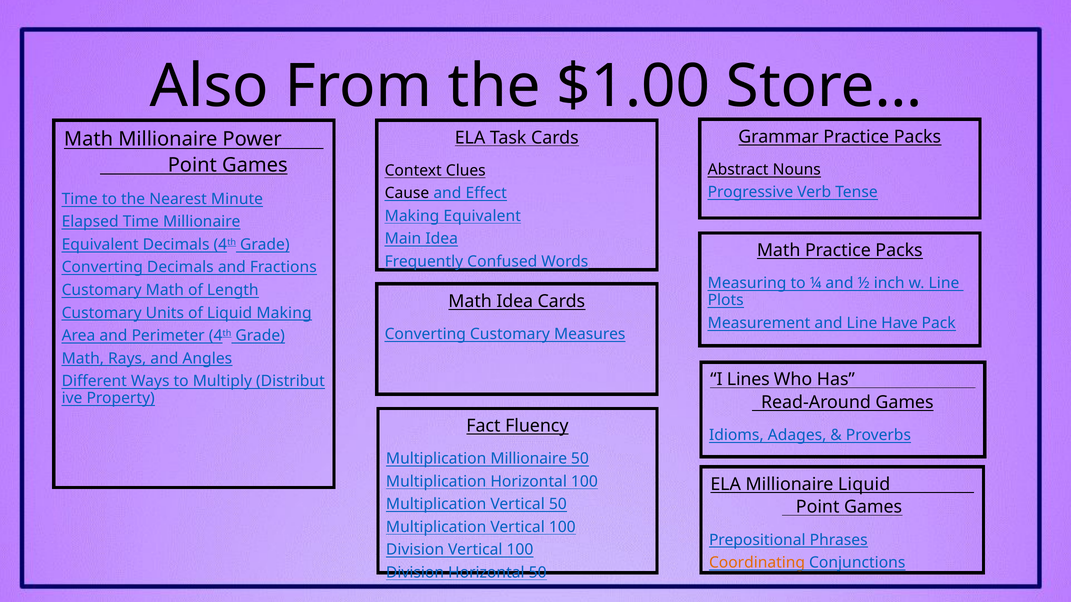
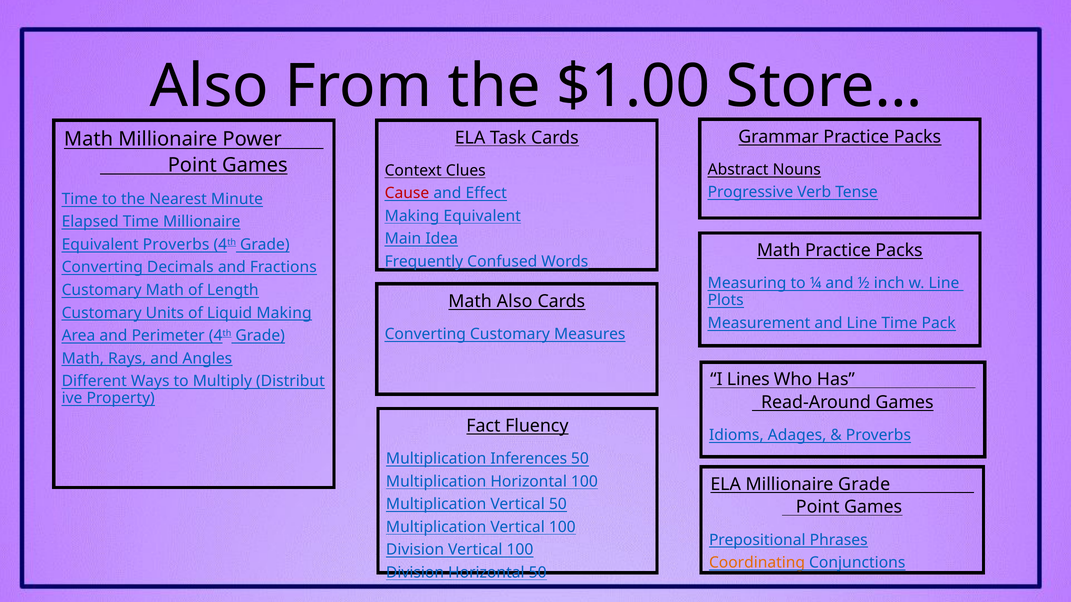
Cause colour: black -> red (407, 193)
Equivalent Decimals: Decimals -> Proverbs (176, 245)
Math Idea: Idea -> Also (515, 302)
Line Have: Have -> Time (899, 323)
Multiplication Millionaire: Millionaire -> Inferences (529, 459)
Millionaire Liquid: Liquid -> Grade (864, 485)
